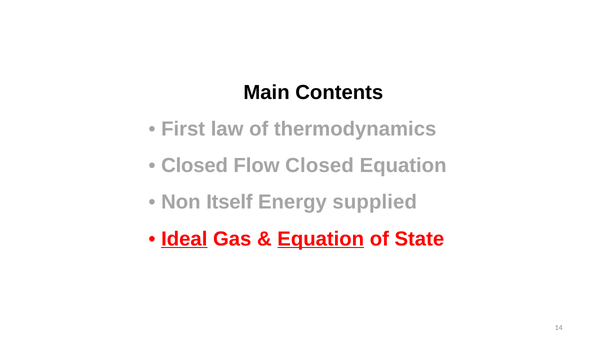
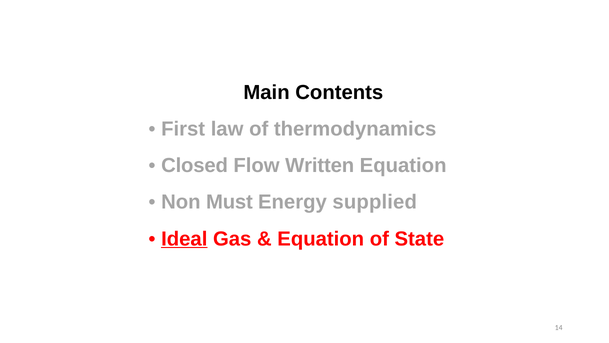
Flow Closed: Closed -> Written (320, 165)
Itself: Itself -> Must (229, 202)
Equation underline: present -> none (321, 239)
